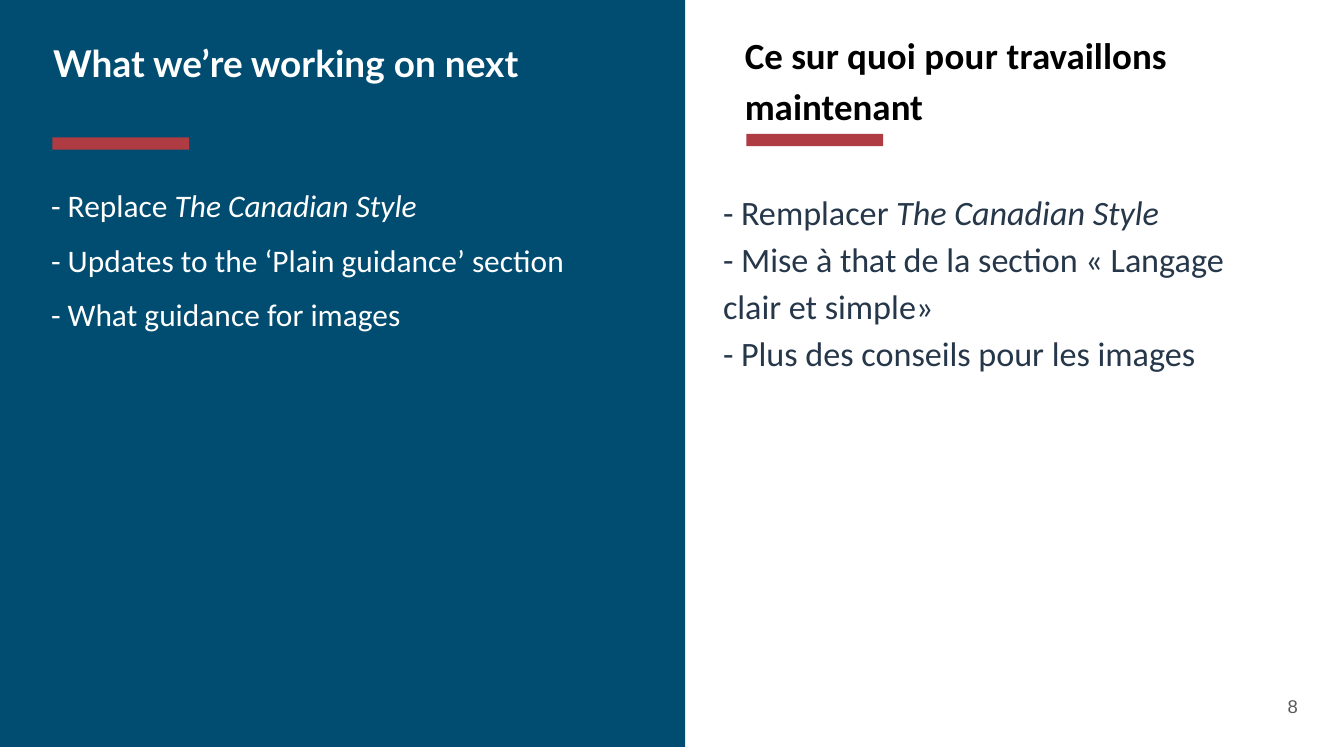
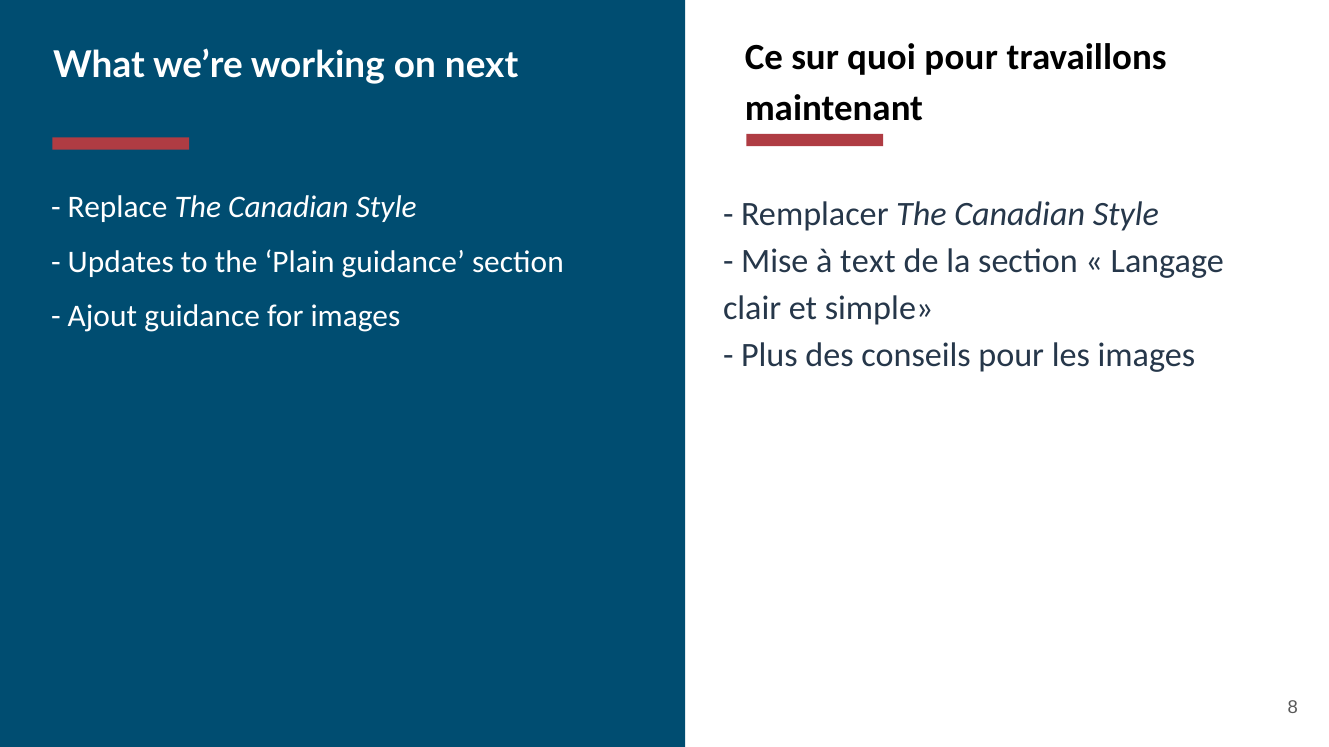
that: that -> text (868, 261)
What: What -> Ajout (102, 317)
